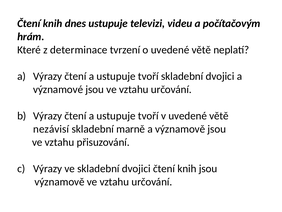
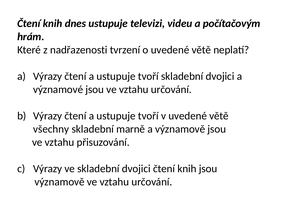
determinace: determinace -> nadřazenosti (79, 50)
nezávisí: nezávisí -> všechny (51, 129)
